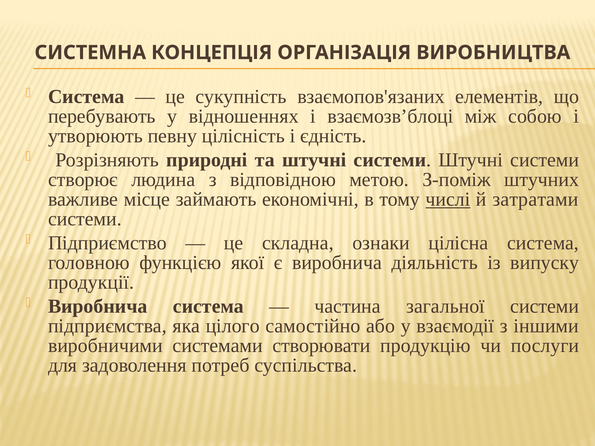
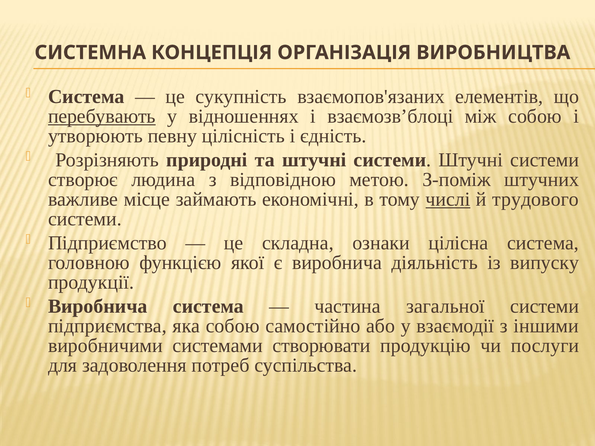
перебувають underline: none -> present (102, 116)
затратами: затратами -> трудового (536, 199)
яка цілого: цілого -> собою (233, 326)
